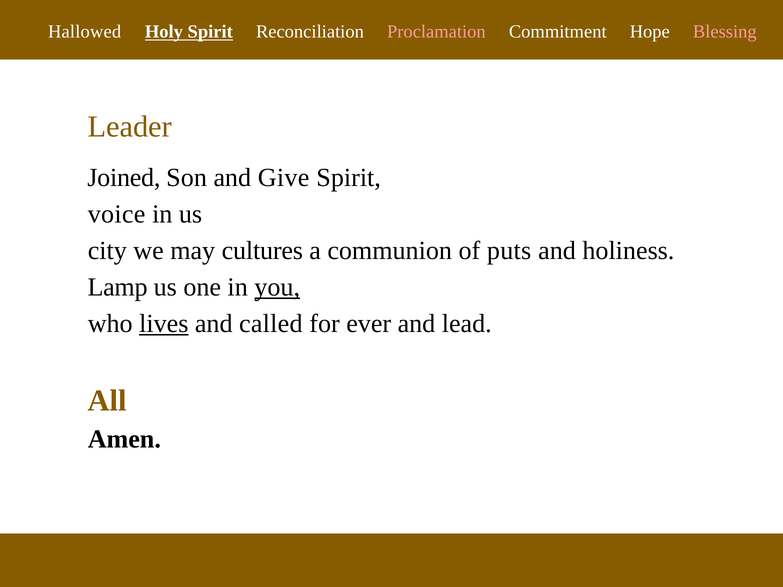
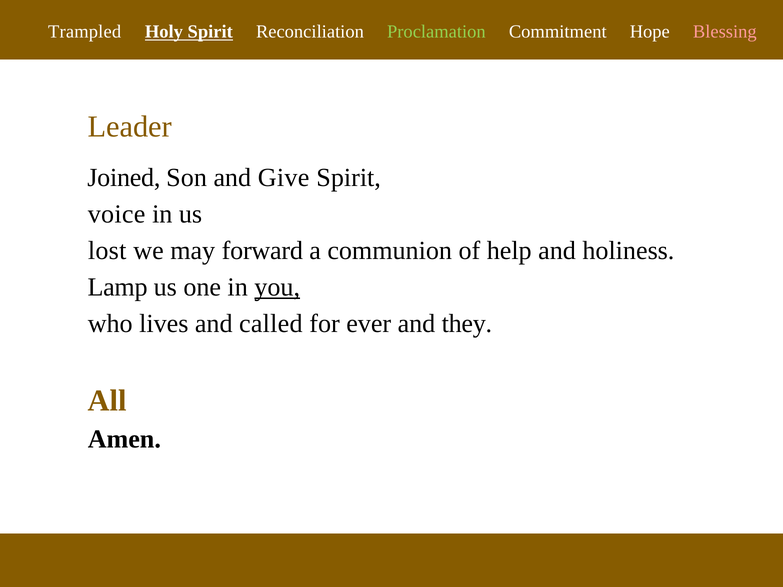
Hallowed: Hallowed -> Trampled (85, 32)
Proclamation colour: pink -> light green (436, 32)
city: city -> lost (107, 251)
cultures: cultures -> forward (262, 251)
puts: puts -> help (509, 251)
lives underline: present -> none (164, 324)
lead: lead -> they (467, 324)
